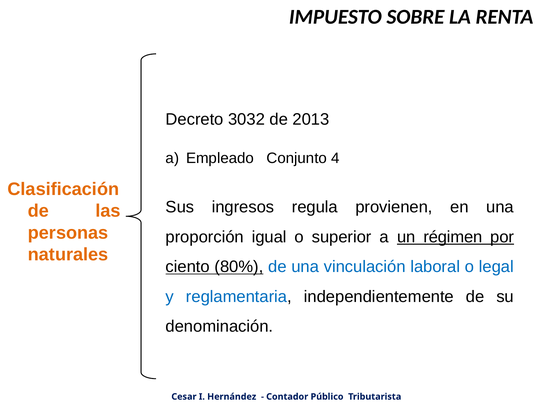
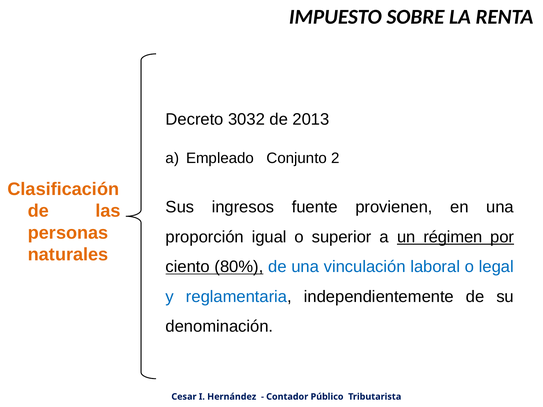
4: 4 -> 2 (335, 158)
regula: regula -> fuente (315, 207)
